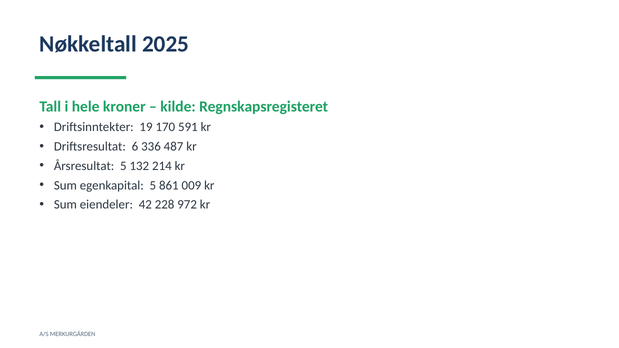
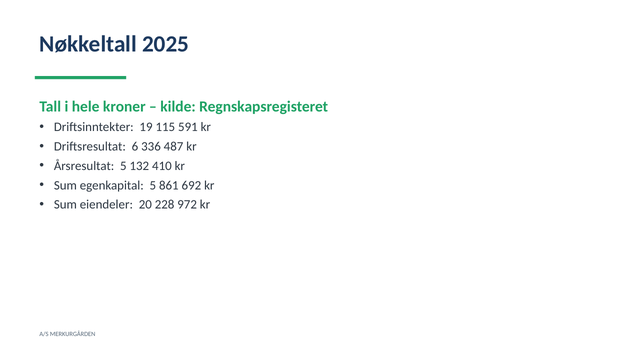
170: 170 -> 115 (165, 127)
214: 214 -> 410 (162, 166)
009: 009 -> 692 (191, 185)
42: 42 -> 20 (145, 205)
